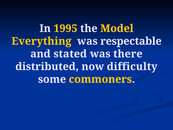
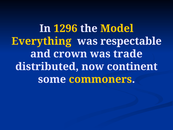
1995: 1995 -> 1296 (65, 28)
stated: stated -> crown (70, 54)
there: there -> trade (128, 54)
difficulty: difficulty -> continent (132, 66)
